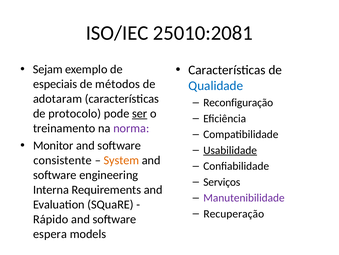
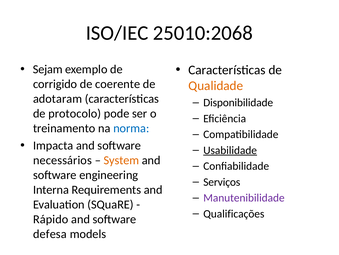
25010:2081: 25010:2081 -> 25010:2068 (203, 33)
especiais: especiais -> corrigido (55, 84)
métodos: métodos -> coerente (118, 84)
Qualidade colour: blue -> orange (216, 86)
Reconfiguração: Reconfiguração -> Disponibilidade (238, 102)
ser underline: present -> none (140, 113)
norma colour: purple -> blue (131, 128)
Monitor: Monitor -> Impacta (53, 145)
consistente: consistente -> necessários (62, 160)
Recuperação: Recuperação -> Qualificações (234, 213)
espera: espera -> defesa (50, 233)
